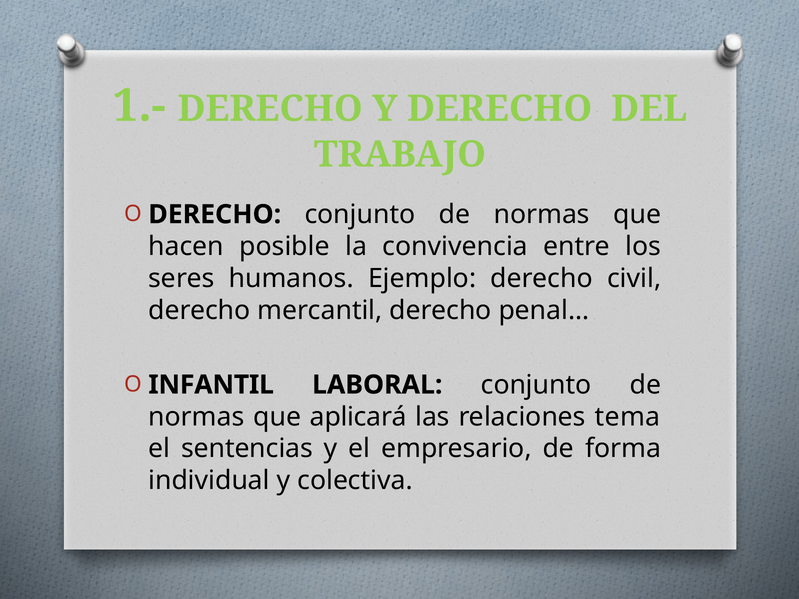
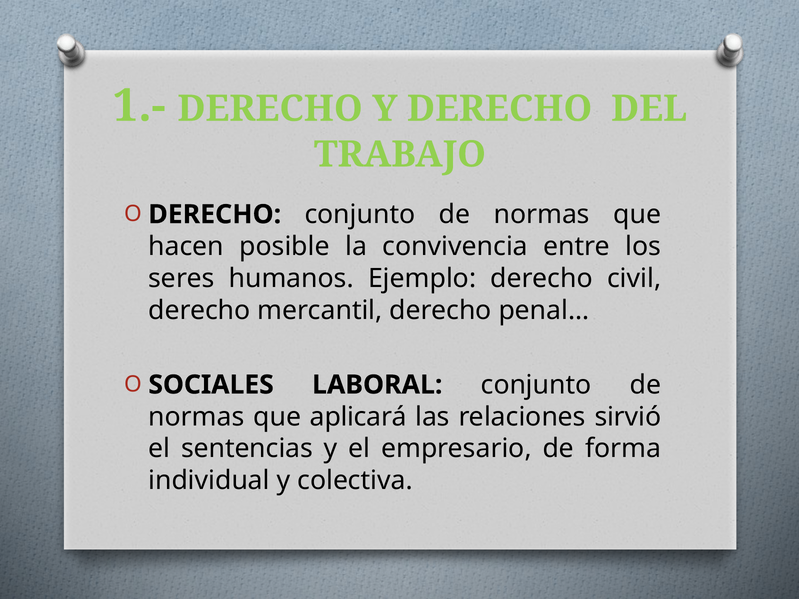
INFANTIL: INFANTIL -> SOCIALES (211, 385)
tema: tema -> sirvió (628, 417)
